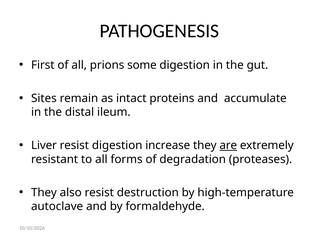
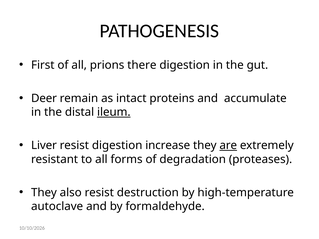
some: some -> there (142, 65)
Sites: Sites -> Deer (44, 98)
ileum underline: none -> present (114, 112)
